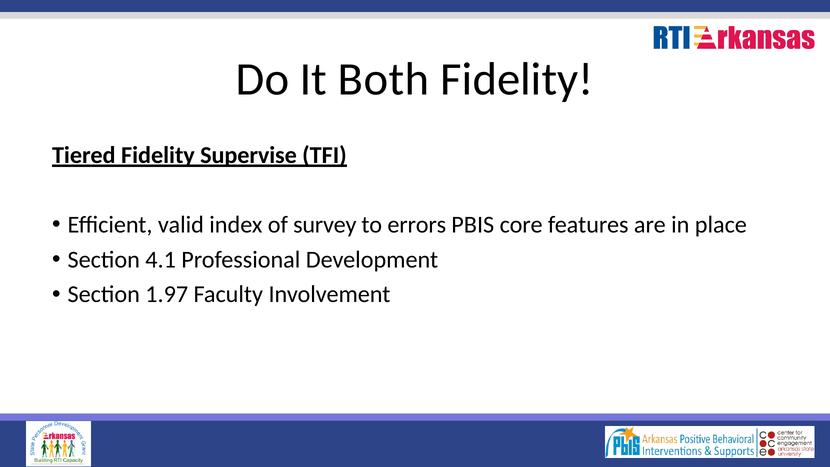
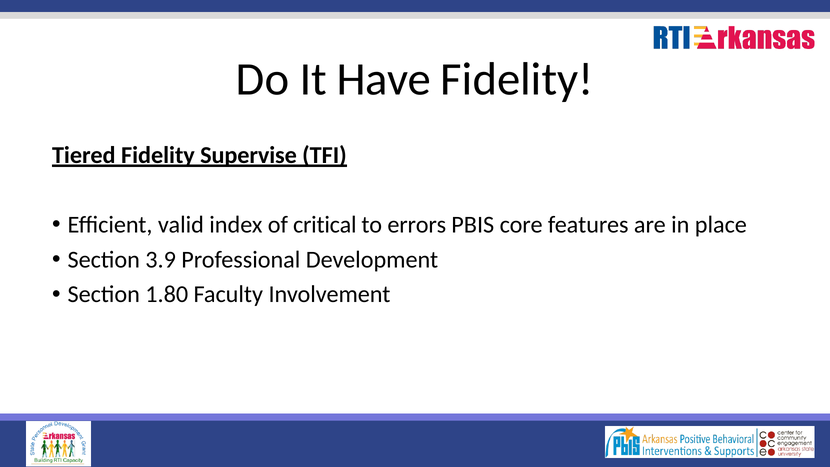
Both: Both -> Have (384, 79)
survey: survey -> critical (325, 225)
4.1: 4.1 -> 3.9 (161, 260)
1.97: 1.97 -> 1.80 (167, 294)
